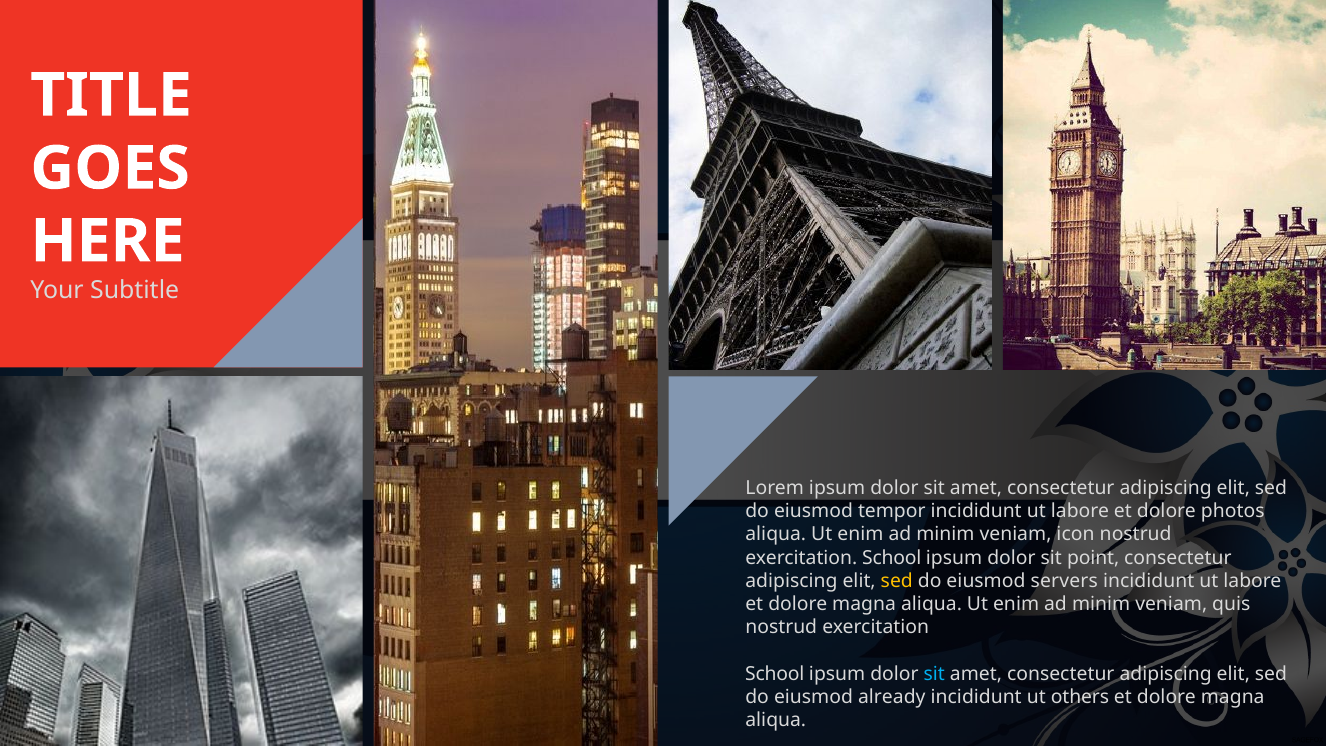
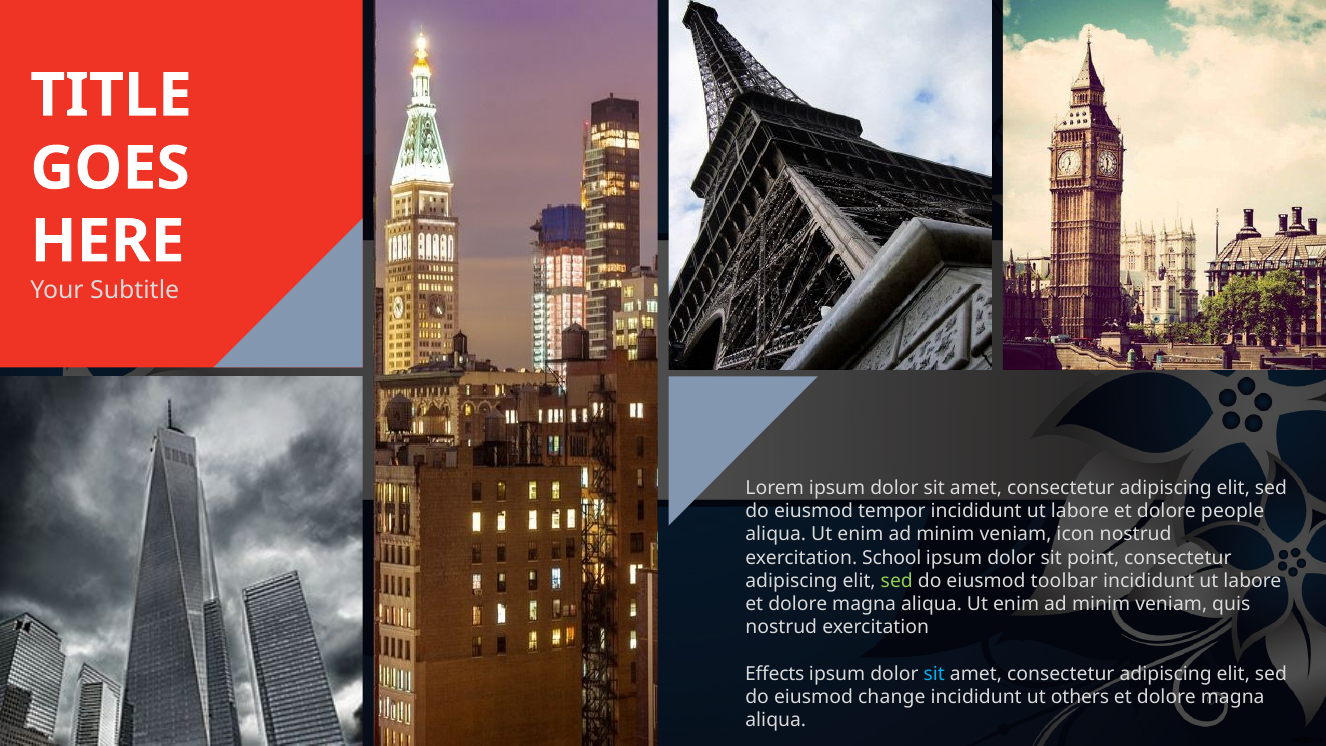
photos: photos -> people (1233, 511)
sed colour: yellow -> light green (897, 581)
servers: servers -> toolbar (1064, 581)
School: School -> Effects (775, 674)
already: already -> change (892, 697)
